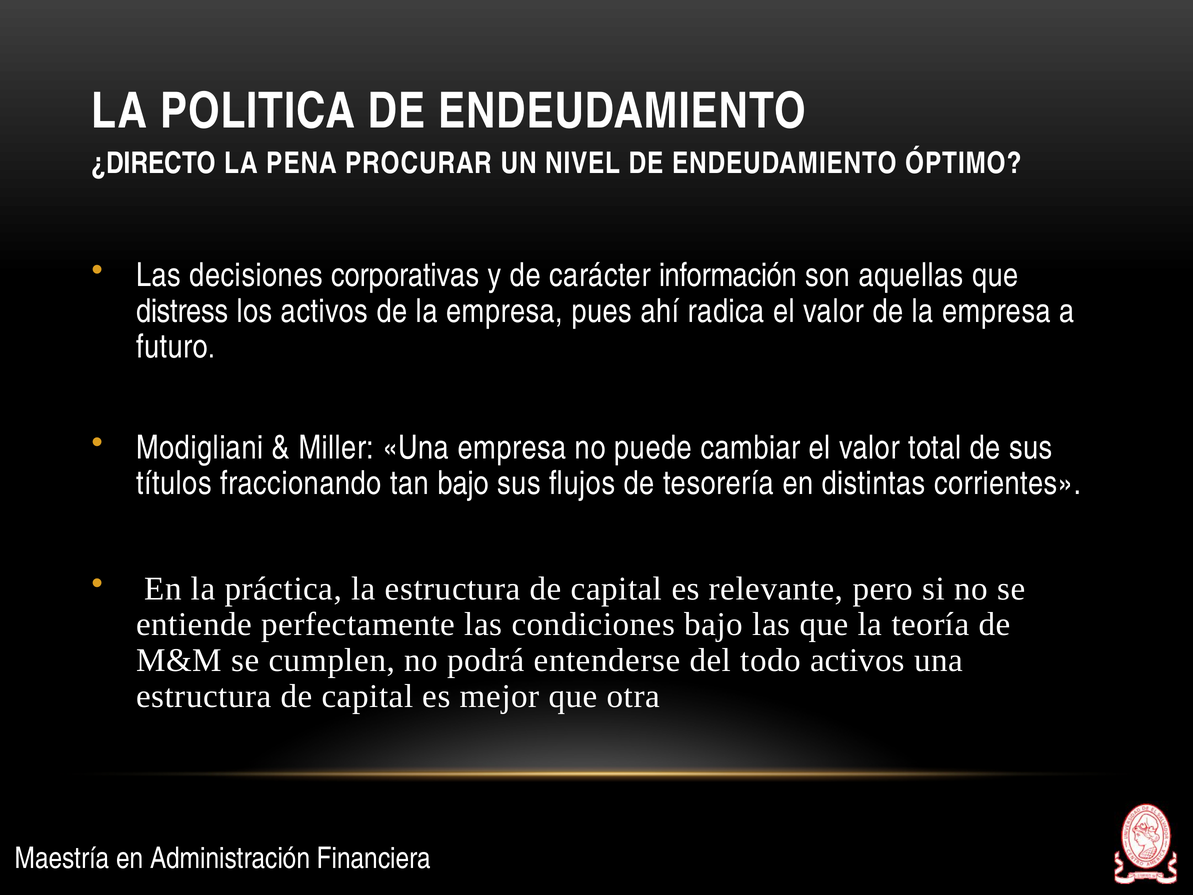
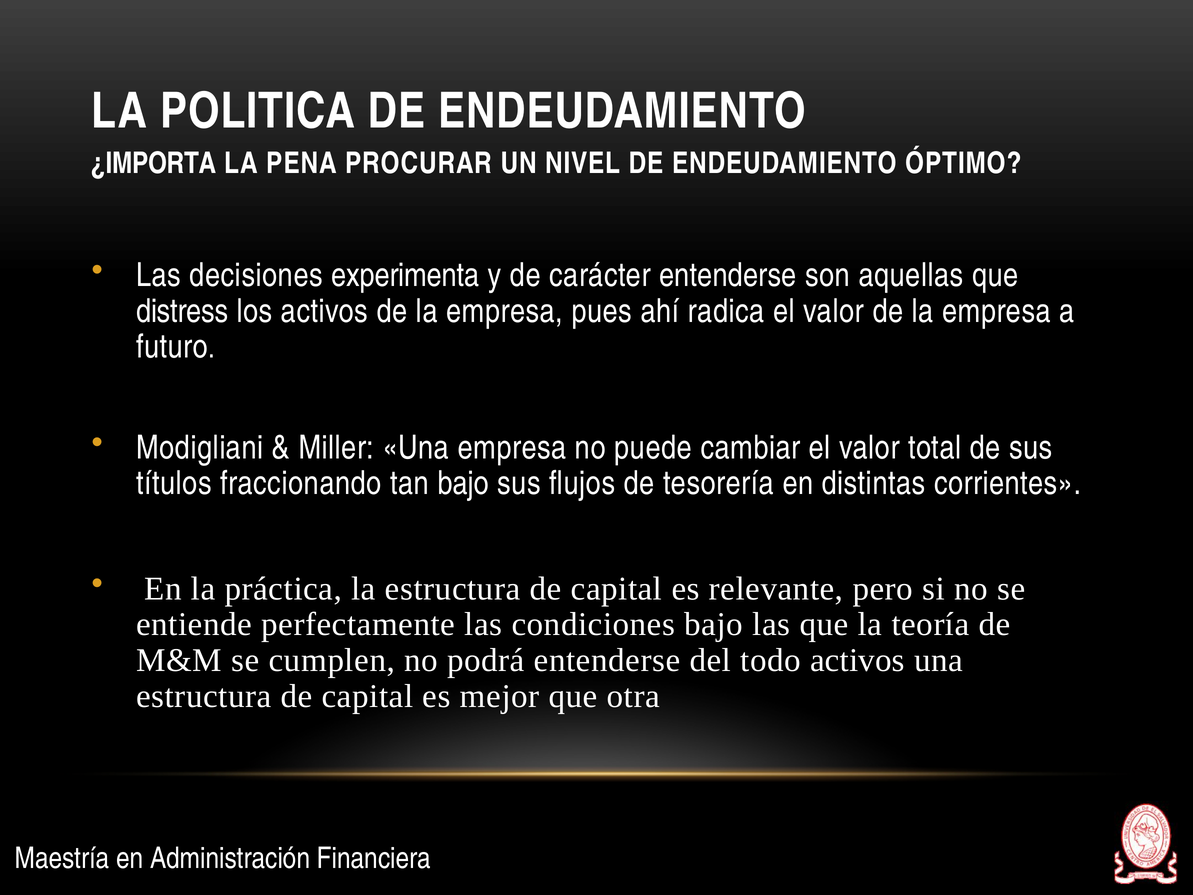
¿DIRECTO: ¿DIRECTO -> ¿IMPORTA (154, 163)
corporativas: corporativas -> experimenta (405, 275)
carácter información: información -> entenderse (728, 275)
